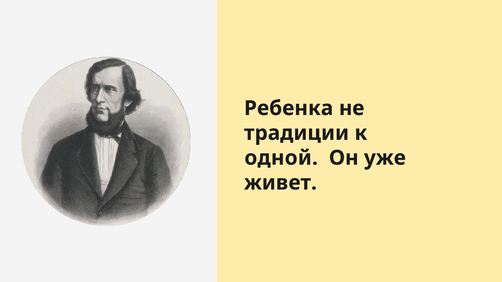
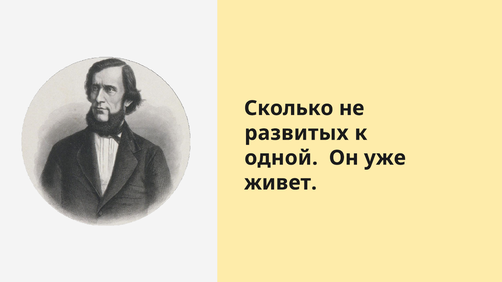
Ребенка: Ребенка -> Сколько (289, 108)
традиции: традиции -> развитых (296, 133)
